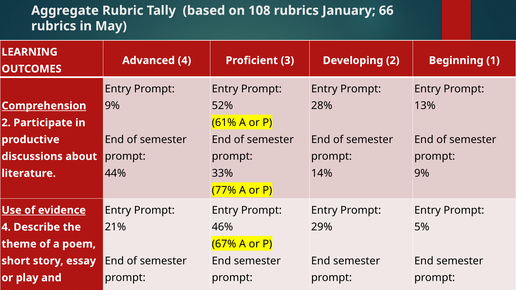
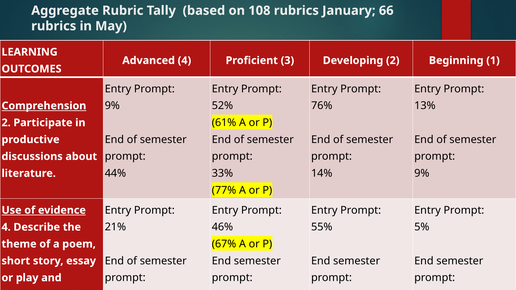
28%: 28% -> 76% (322, 106)
29%: 29% -> 55% (322, 227)
